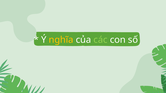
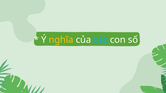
các colour: light green -> light blue (100, 40)
